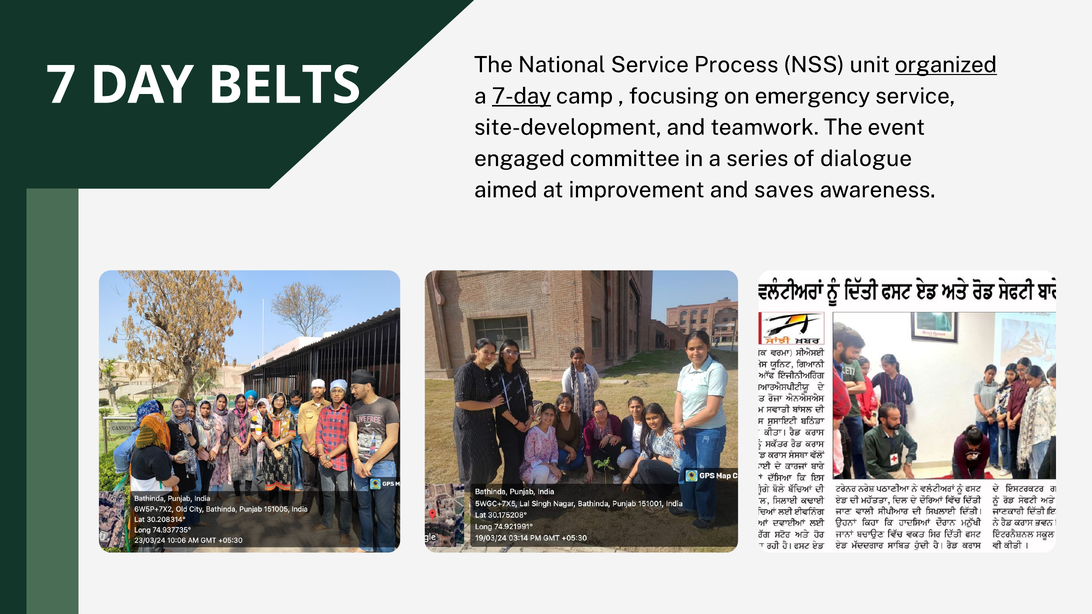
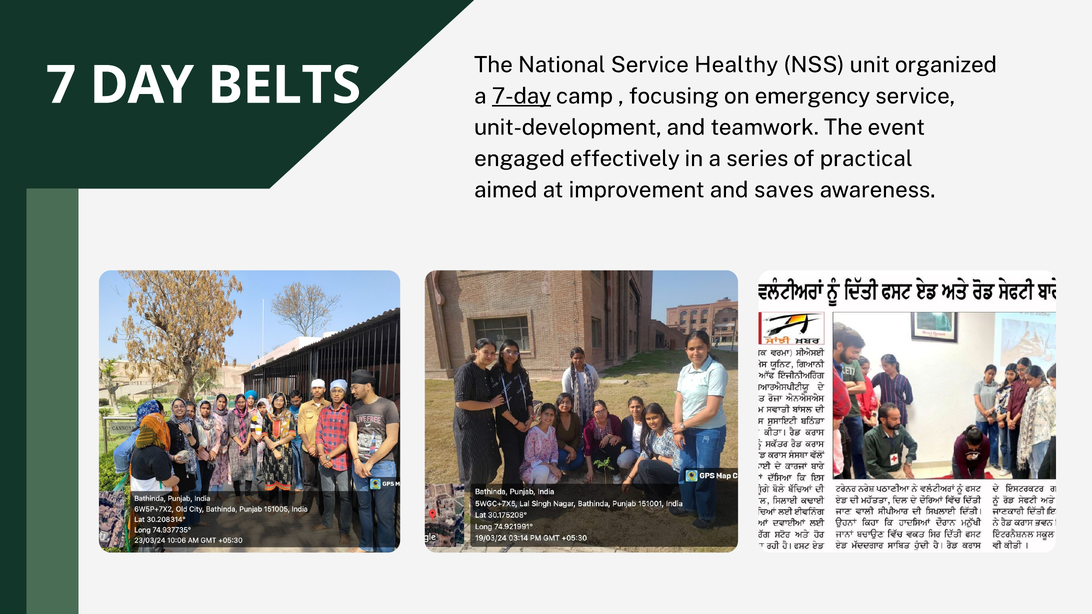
Process: Process -> Healthy (736, 65)
organized underline: present -> none (946, 65)
site-development: site-development -> unit-development (568, 127)
committee: committee -> effectively (625, 159)
dialogue: dialogue -> practical (866, 159)
